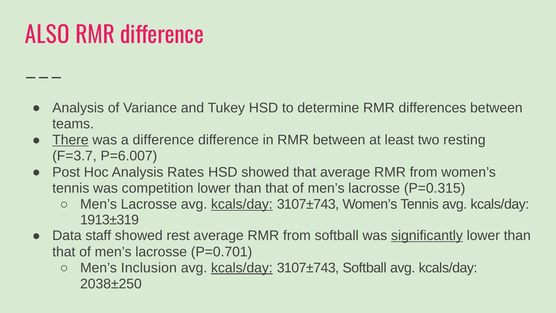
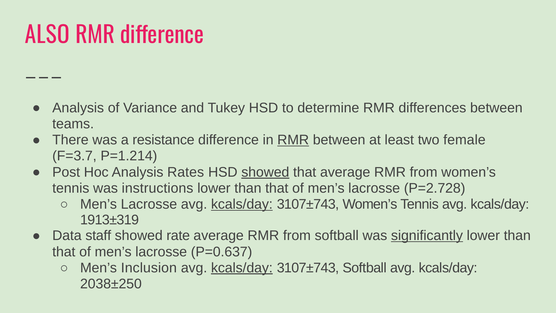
There underline: present -> none (70, 140)
a difference: difference -> resistance (164, 140)
RMR underline: none -> present (293, 140)
resting: resting -> female (464, 140)
P=6.007: P=6.007 -> P=1.214 (129, 156)
showed underline: none -> present (265, 172)
competition: competition -> instructions (158, 188)
P=0.315: P=0.315 -> P=2.728 (435, 188)
rest: rest -> rate (178, 236)
P=0.701: P=0.701 -> P=0.637 (222, 252)
